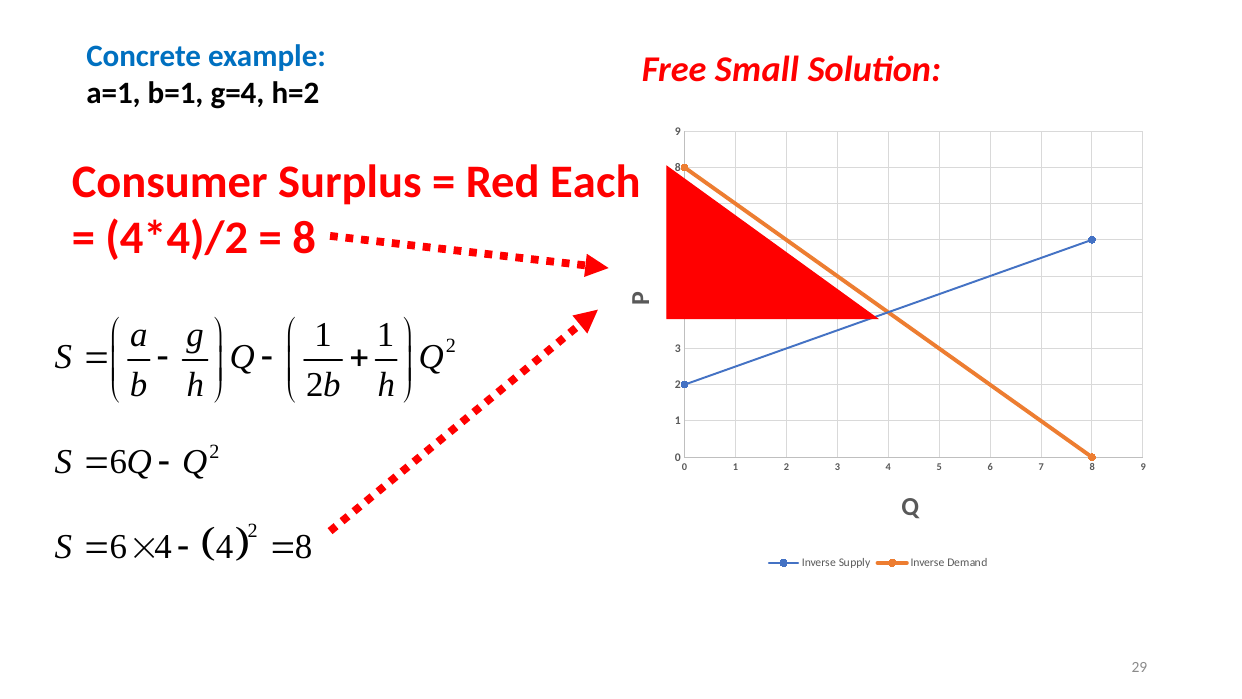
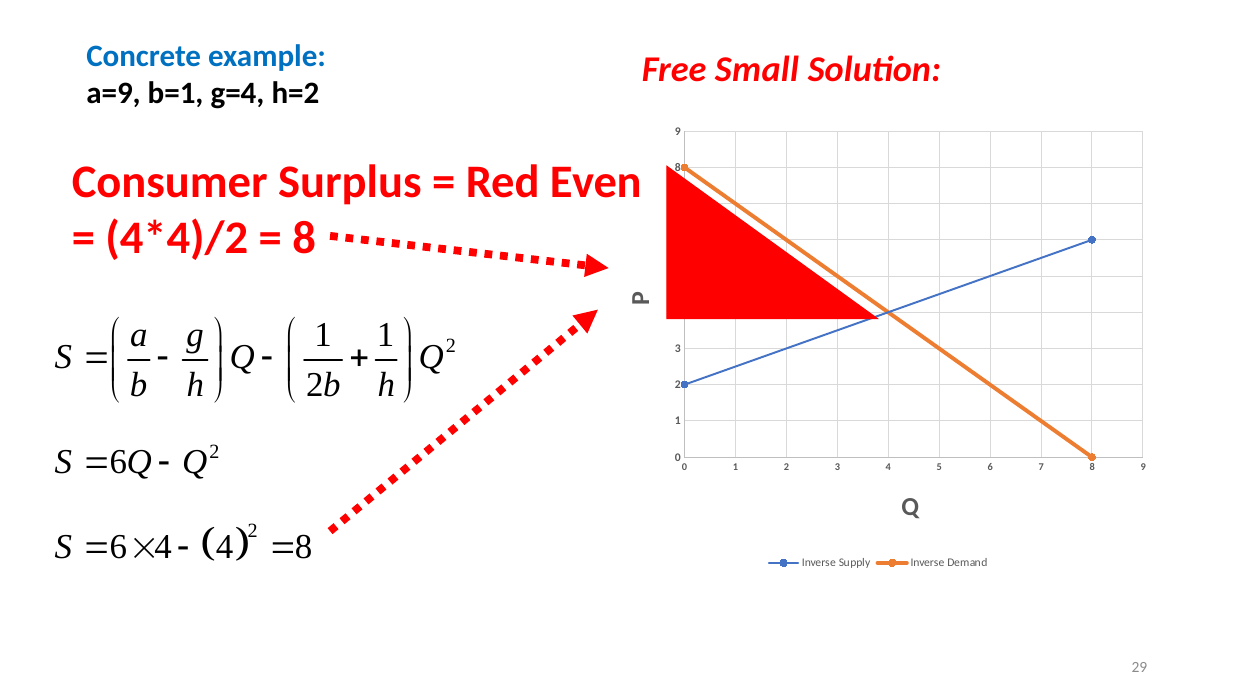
a=1: a=1 -> a=9 (113, 93)
Each: Each -> Even (596, 182)
